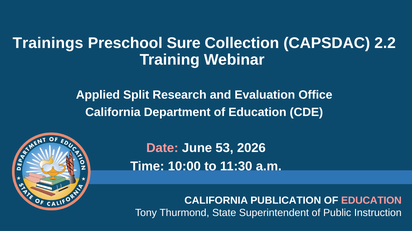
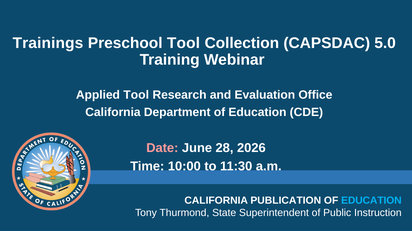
Preschool Sure: Sure -> Tool (183, 43)
2.2: 2.2 -> 5.0 (385, 43)
Applied Split: Split -> Tool (136, 95)
53: 53 -> 28 (225, 148)
EDUCATION colour: pink -> light blue (371, 201)
